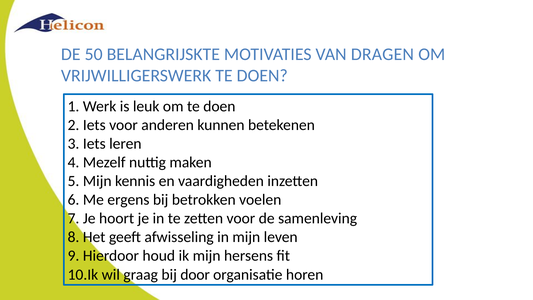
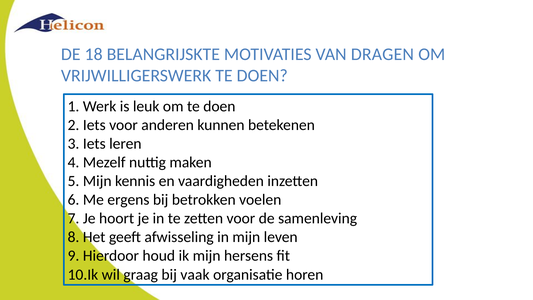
50: 50 -> 18 (94, 54)
door: door -> vaak (195, 274)
